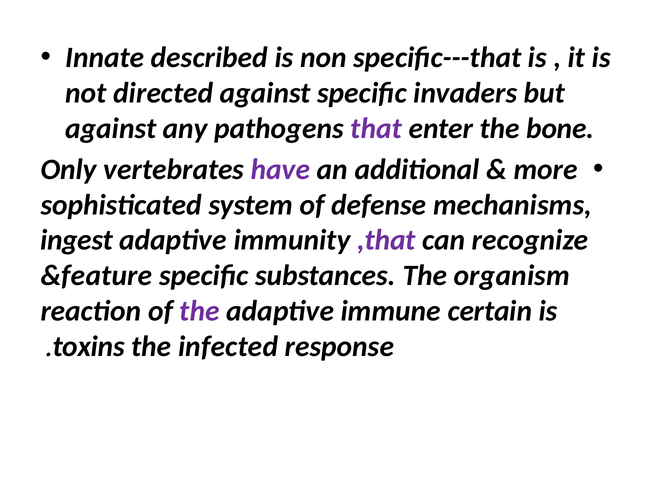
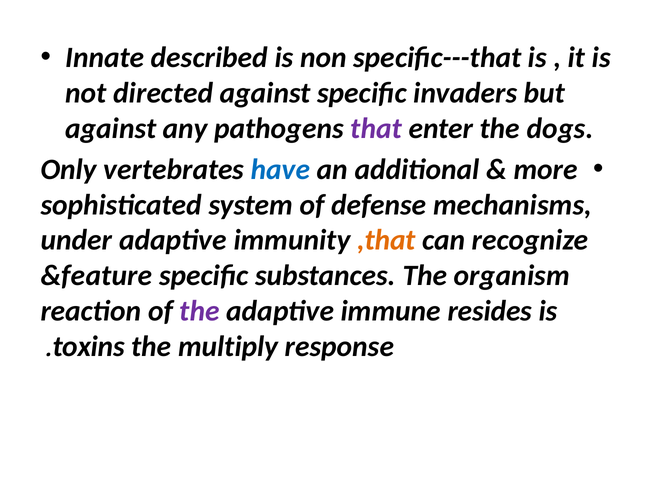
bone: bone -> dogs (560, 128)
have colour: purple -> blue (280, 170)
ingest: ingest -> under (76, 240)
,that colour: purple -> orange (386, 240)
certain: certain -> resides (490, 311)
infected: infected -> multiply (228, 346)
